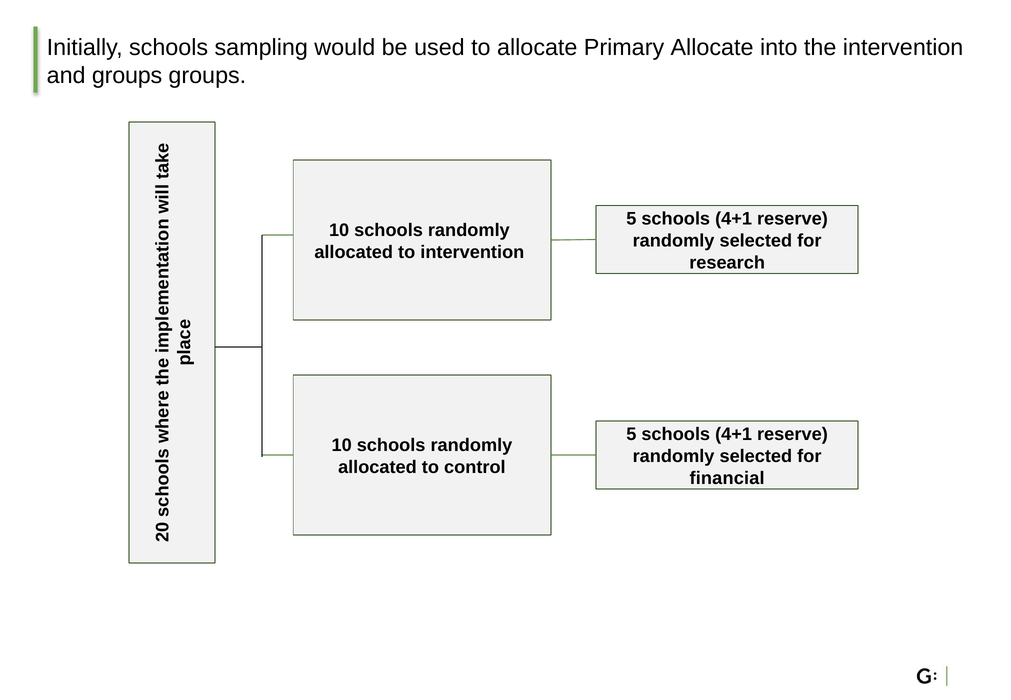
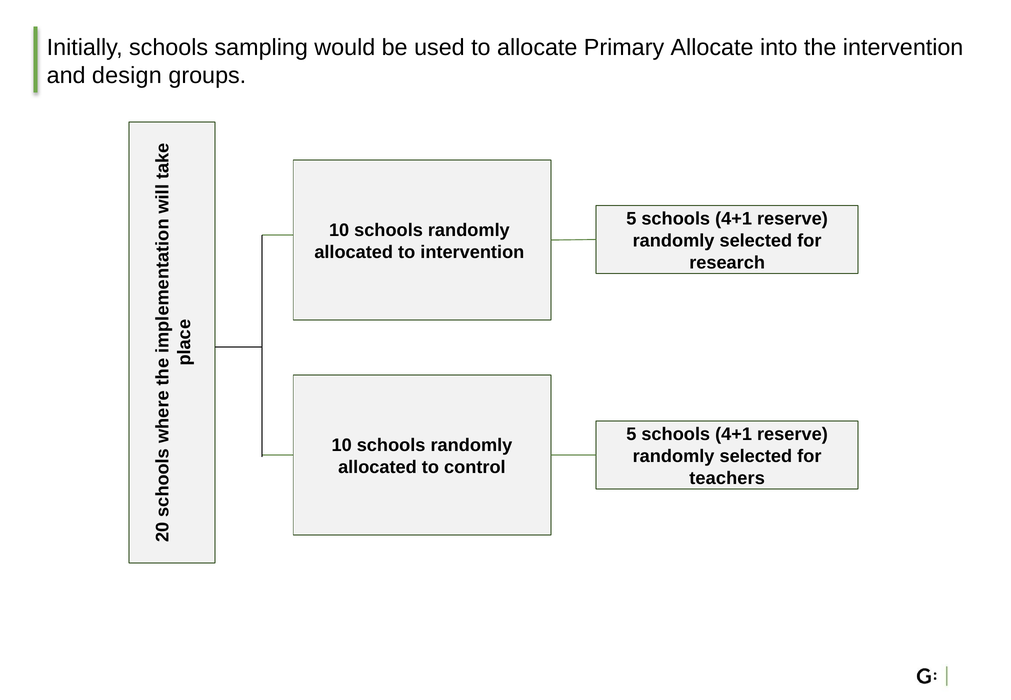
and groups: groups -> design (127, 76)
financial: financial -> teachers (727, 478)
